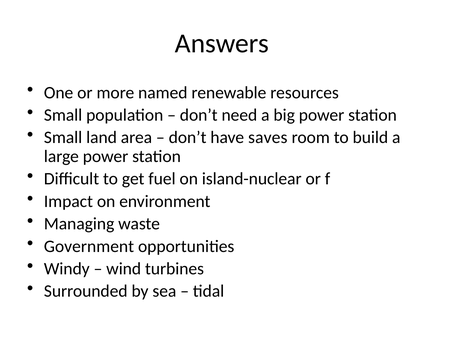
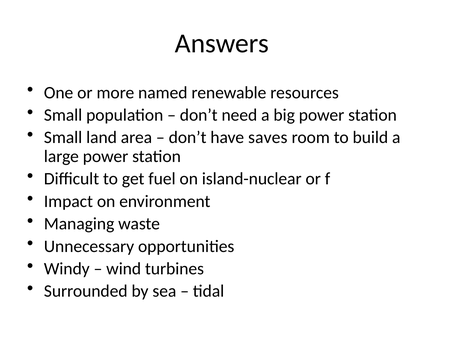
Government: Government -> Unnecessary (89, 247)
